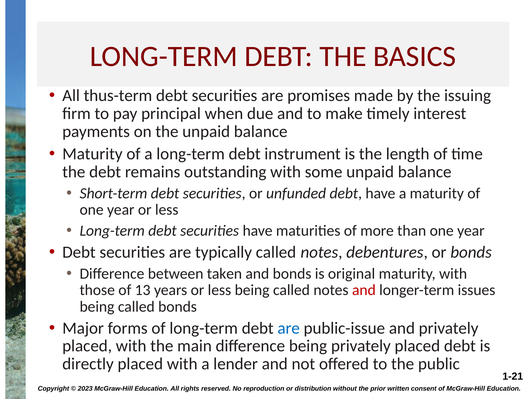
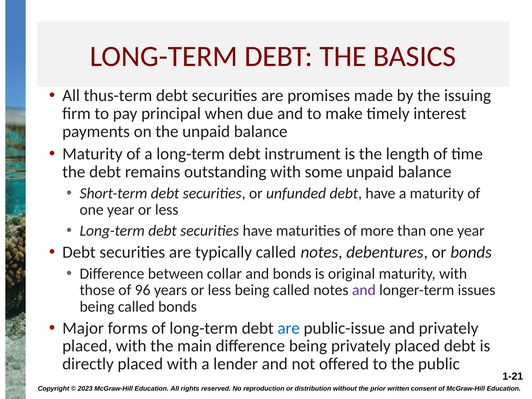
taken: taken -> collar (224, 274)
13: 13 -> 96 (143, 290)
and colour: red -> purple (364, 290)
